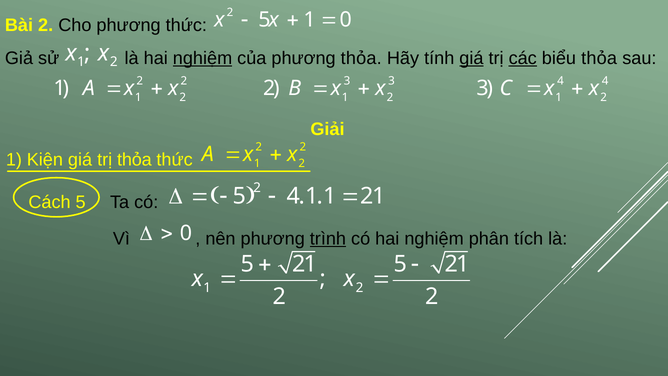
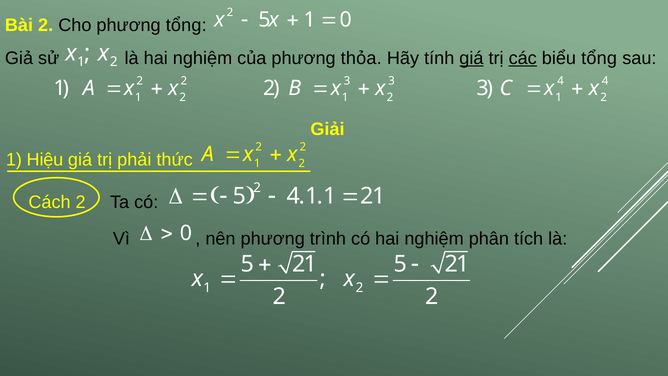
phương thức: thức -> tổng (186, 25)
nghiệm underline: present -> none (203, 58)
biểu thỏa: thỏa -> tổng (599, 58)
Kiện: Kiện -> Hiệu (45, 160)
trị thỏa: thỏa -> phải (134, 160)
Cách 5: 5 -> 2 (81, 202)
trình underline: present -> none (328, 238)
